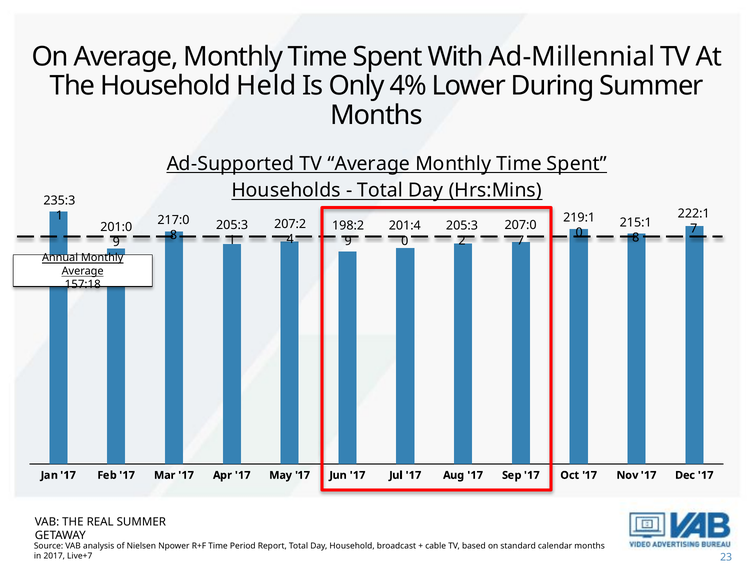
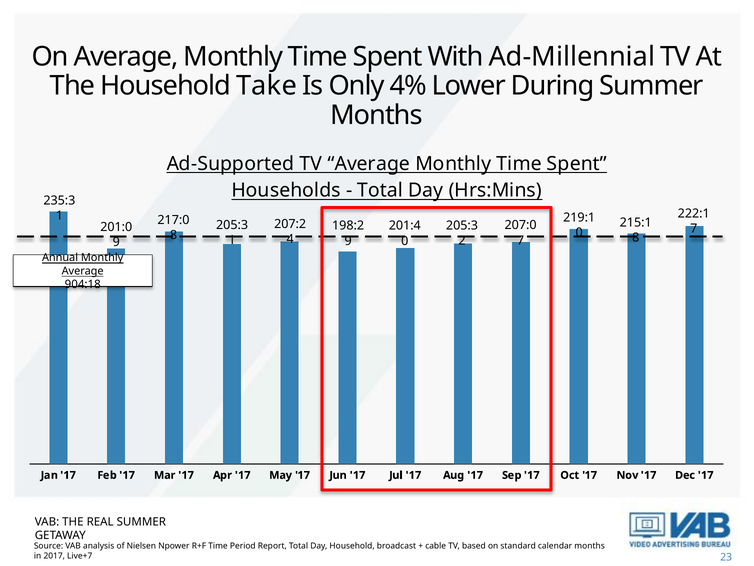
Held: Held -> Take (267, 86)
157:18: 157:18 -> 904:18 (83, 284)
